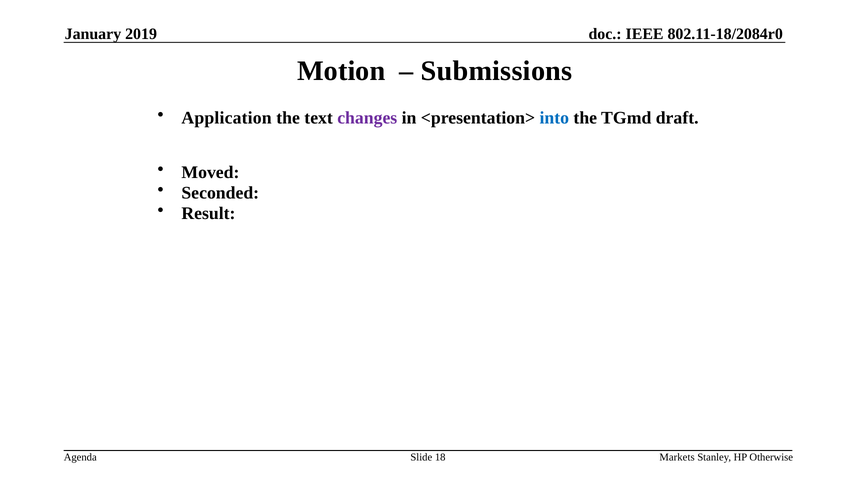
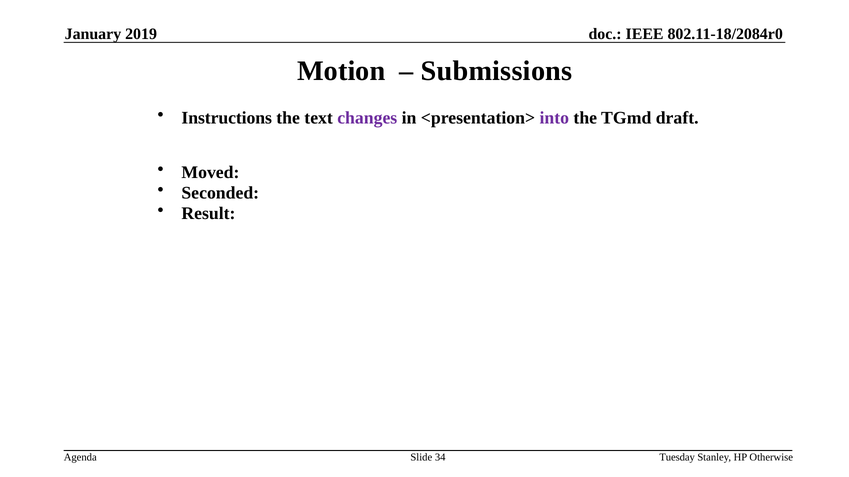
Application: Application -> Instructions (227, 118)
into colour: blue -> purple (554, 118)
18: 18 -> 34 (440, 458)
Markets: Markets -> Tuesday (677, 458)
